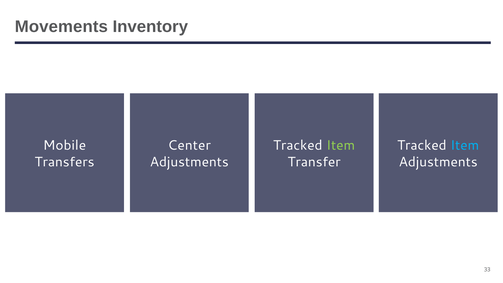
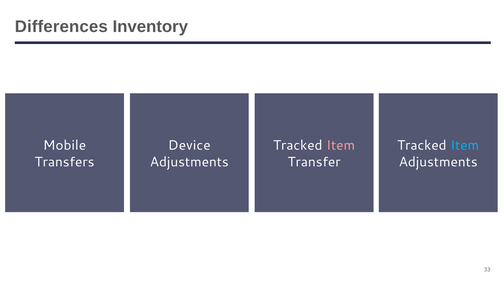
Movements: Movements -> Differences (61, 27)
Center: Center -> Device (189, 145)
Item colour: light green -> pink (341, 145)
